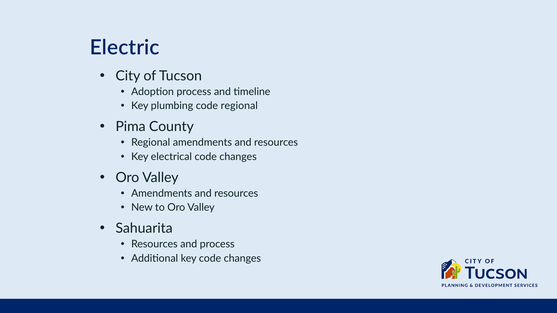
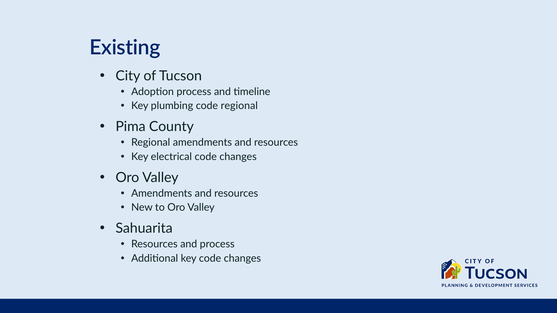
Electric: Electric -> Existing (125, 48)
